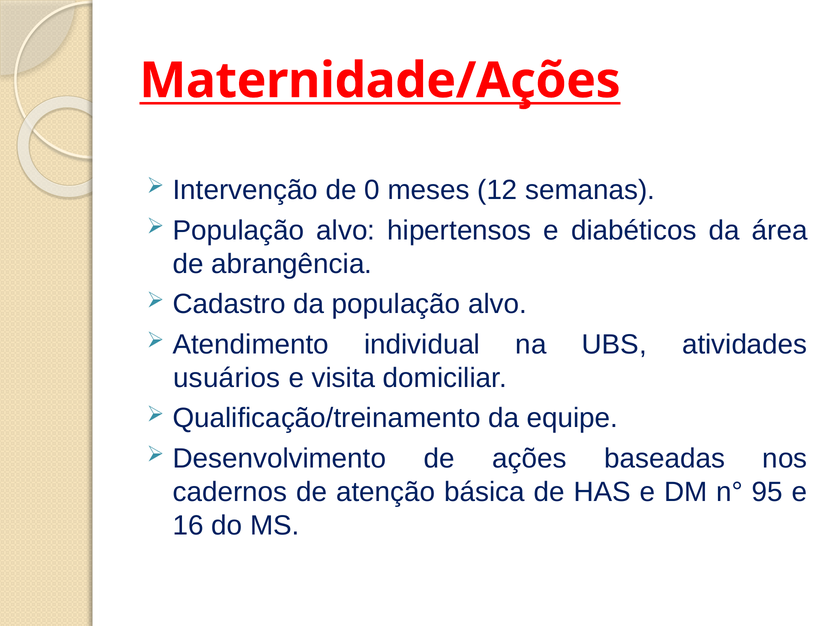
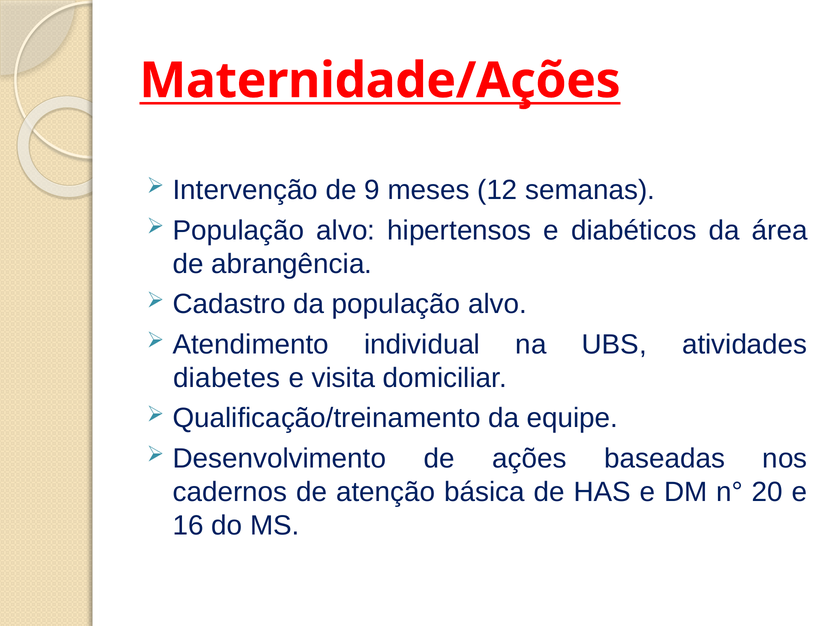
0: 0 -> 9 (372, 190)
usuários: usuários -> diabetes (227, 378)
95: 95 -> 20 (767, 492)
